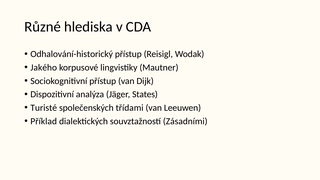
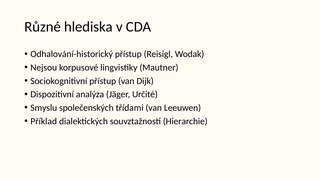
Jakého: Jakého -> Nejsou (44, 68)
States: States -> Určité (145, 94)
Turisté: Turisté -> Smyslu (44, 108)
Zásadními: Zásadními -> Hierarchie (185, 121)
